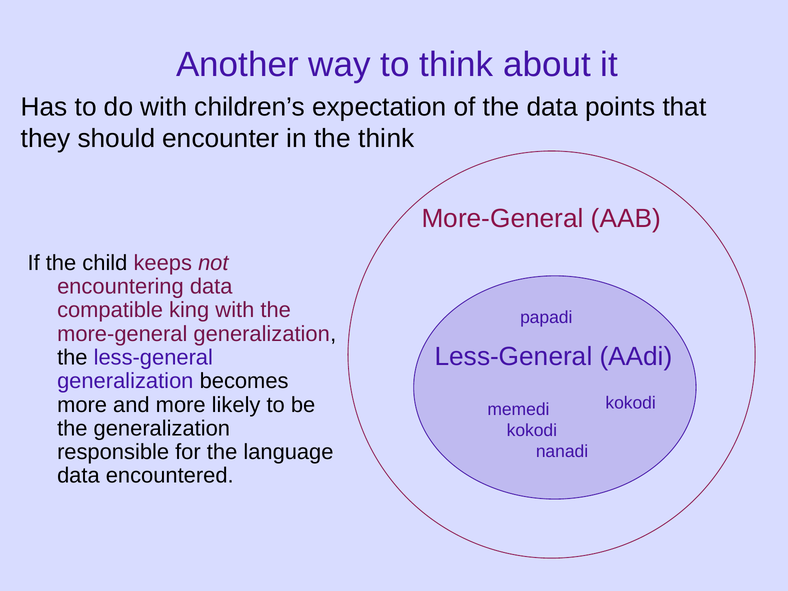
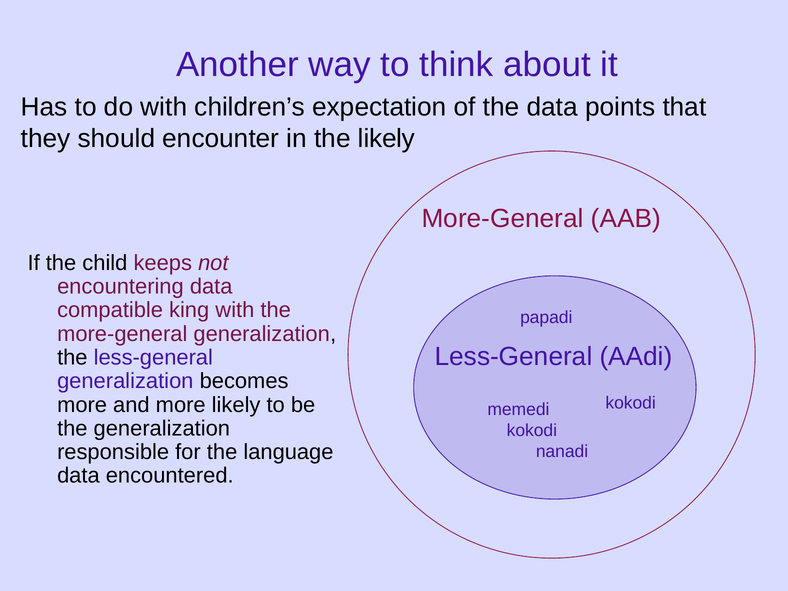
the think: think -> likely (387, 138)
